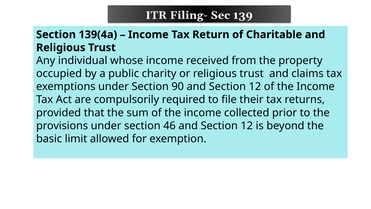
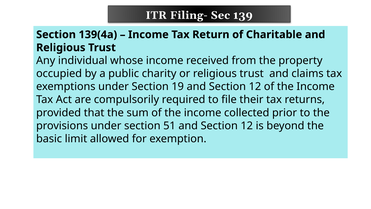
90: 90 -> 19 (178, 87)
46: 46 -> 51 (169, 125)
